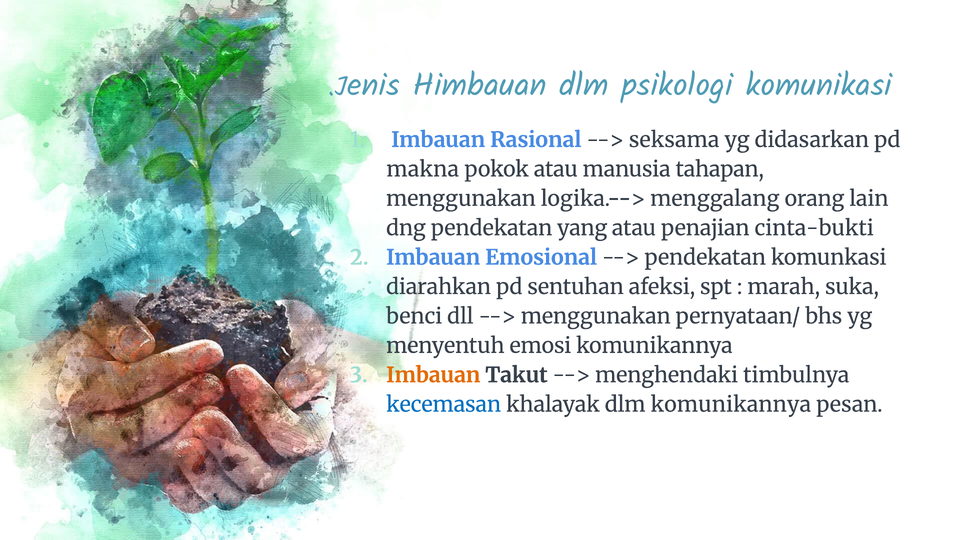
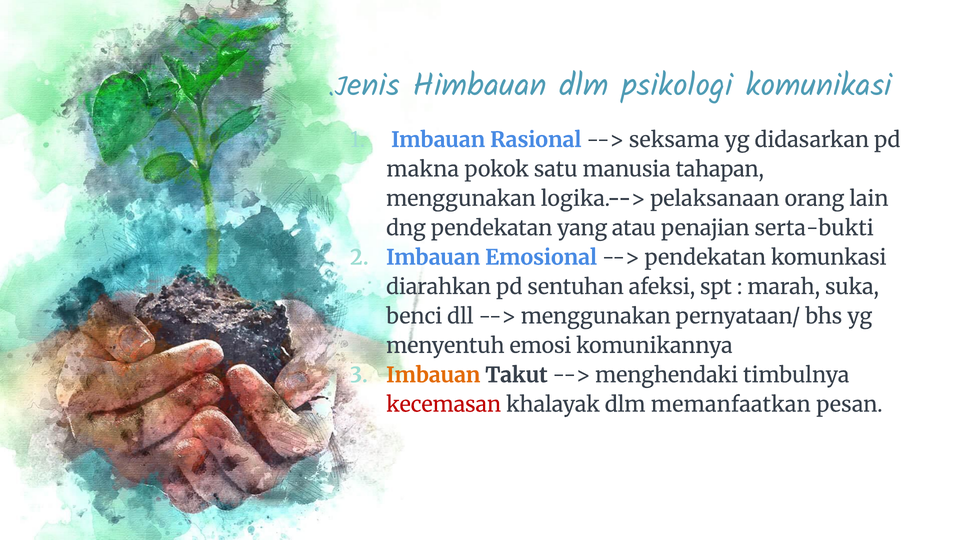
pokok atau: atau -> satu (556, 170)
menggalang: menggalang -> pelaksanaan (715, 199)
cinta-bukti: cinta-bukti -> serta-bukti (814, 228)
kecemasan colour: blue -> red (444, 405)
dlm komunikannya: komunikannya -> memanfaatkan (731, 405)
